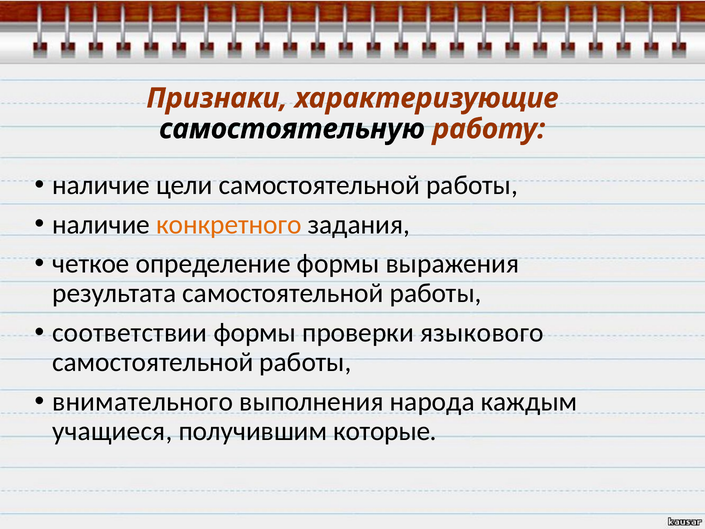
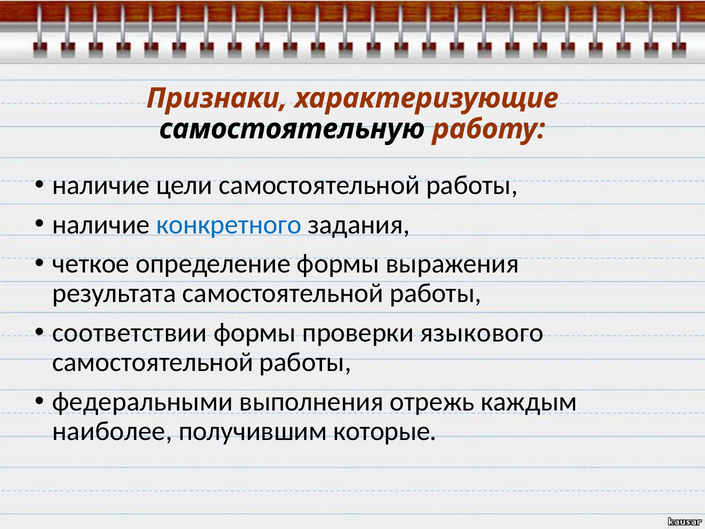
конкретного colour: orange -> blue (229, 224)
внимательного: внимательного -> федеральными (143, 402)
народа: народа -> отрежь (432, 402)
учащиеся: учащиеся -> наиболее (112, 431)
